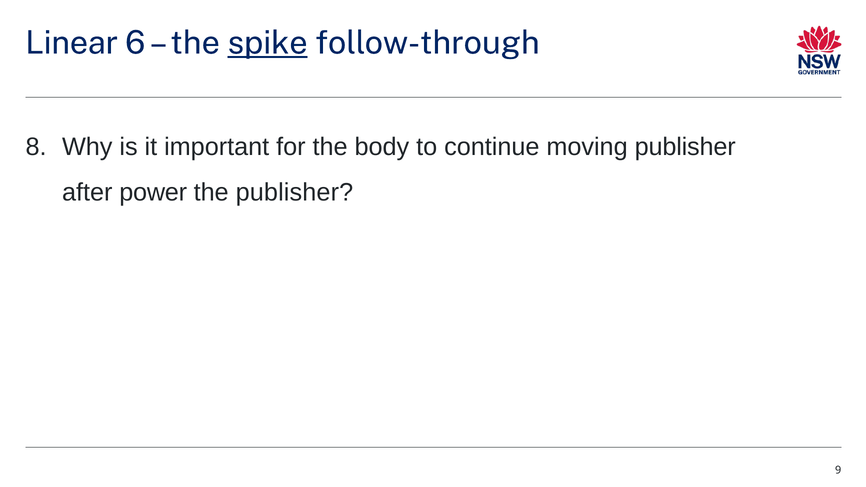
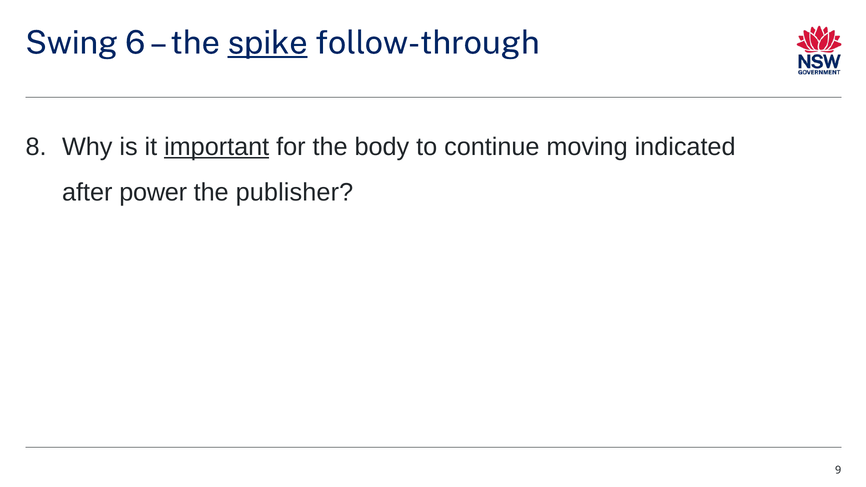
Linear: Linear -> Swing (72, 43)
important underline: none -> present (217, 147)
moving publisher: publisher -> indicated (685, 147)
